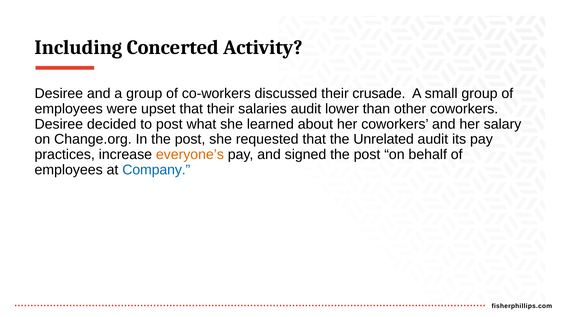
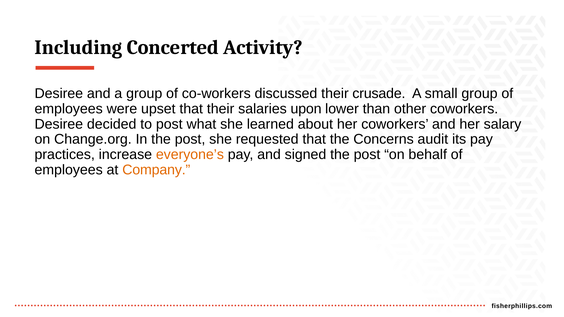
salaries audit: audit -> upon (306, 109)
Unrelated: Unrelated -> Concerns (384, 139)
Company colour: blue -> orange (156, 170)
